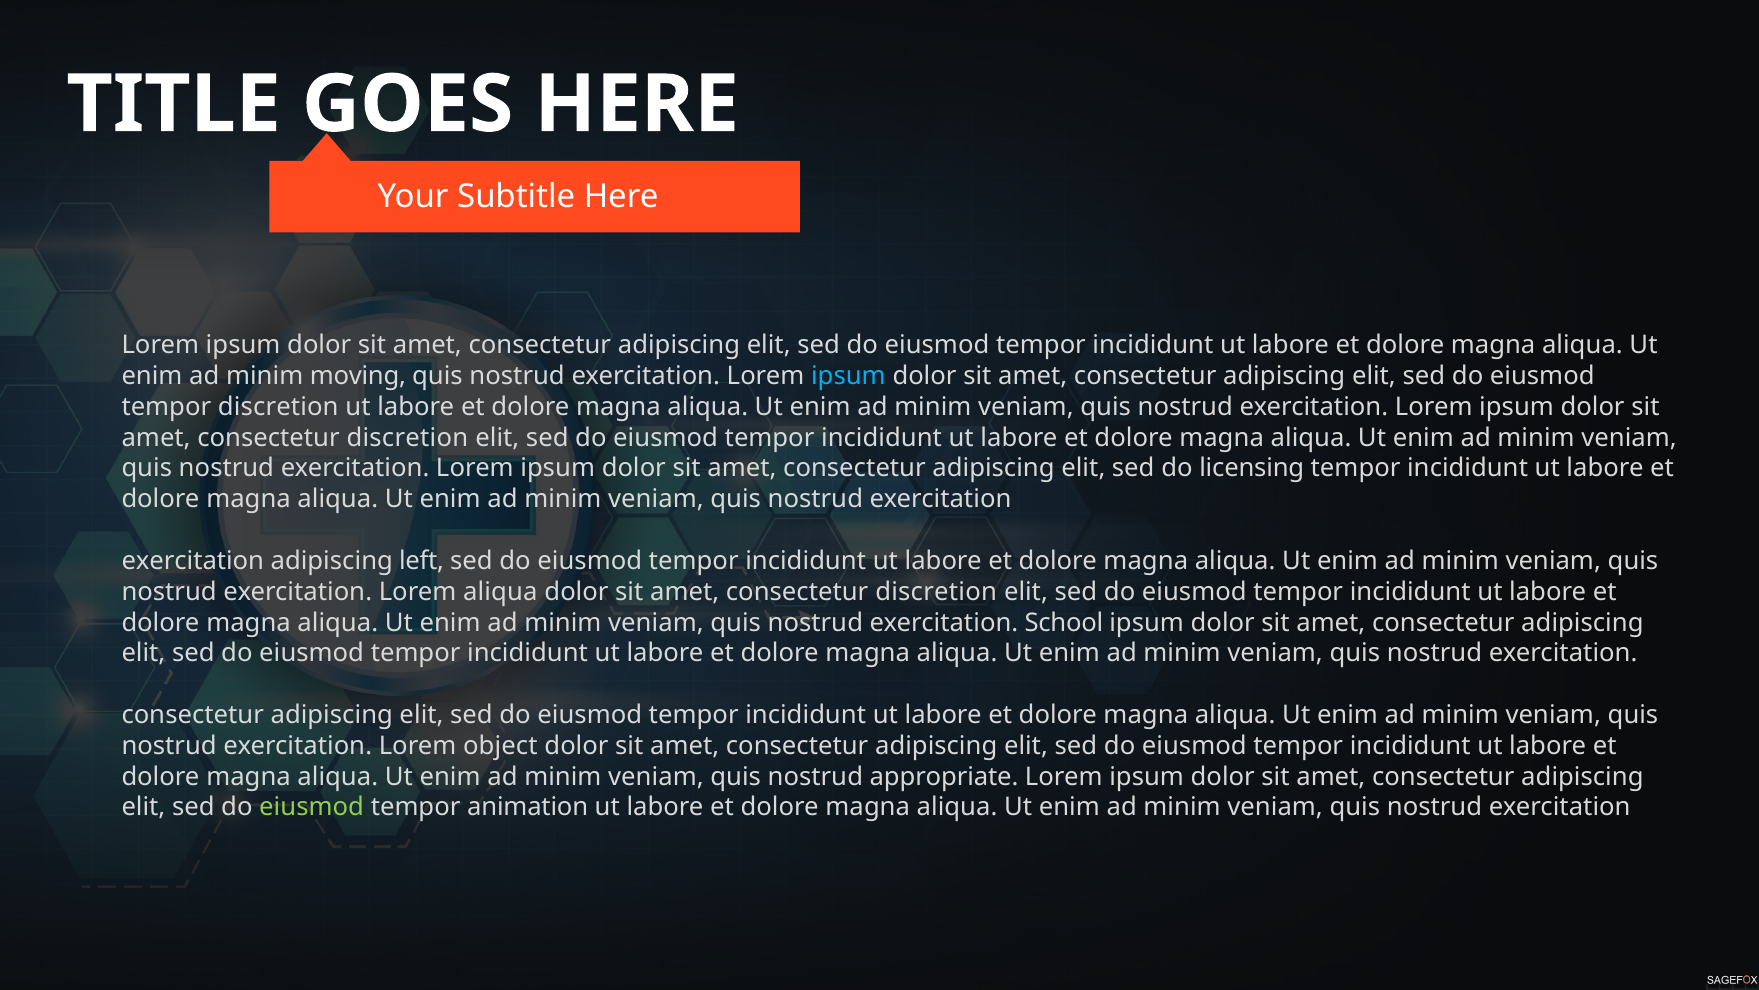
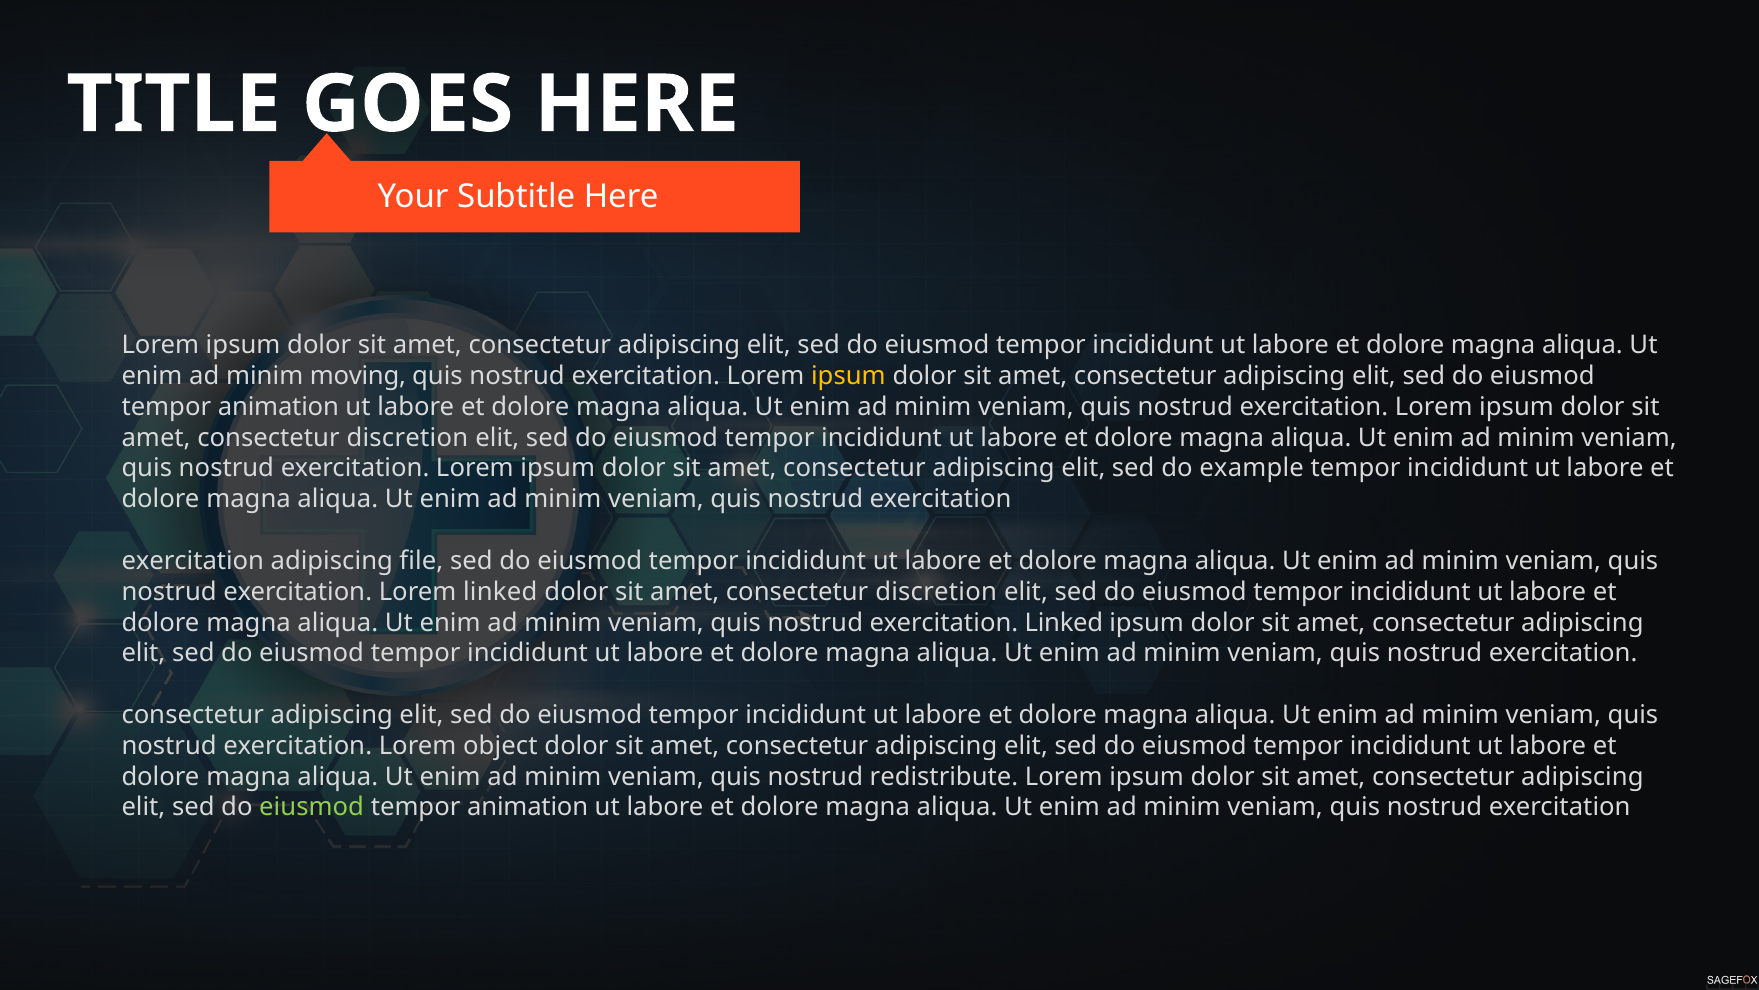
ipsum colour: light blue -> yellow (848, 376)
discretion: discretion -> animation (278, 407)
licensing: licensing -> example (1252, 468)
left: left -> file (421, 561)
Lorem aliqua: aliqua -> linked (500, 591)
exercitation School: School -> Linked (1064, 622)
appropriate: appropriate -> redistribute (944, 776)
